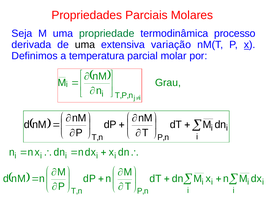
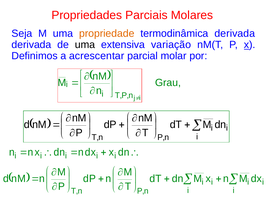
propriedade colour: green -> orange (107, 34)
termodinâmica processo: processo -> derivada (235, 34)
temperatura: temperatura -> acrescentar (97, 56)
